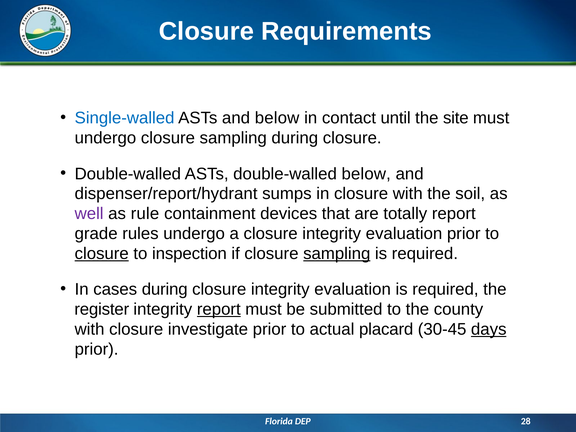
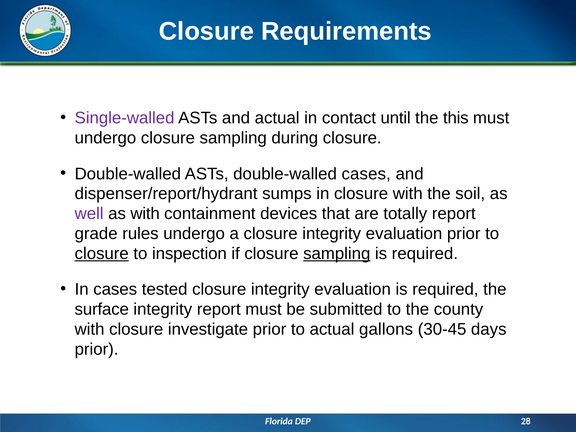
Single-walled colour: blue -> purple (125, 118)
and below: below -> actual (277, 118)
site: site -> this (456, 118)
double-walled below: below -> cases (366, 174)
as rule: rule -> with (145, 214)
cases during: during -> tested (165, 289)
register: register -> surface (102, 309)
report underline: present -> none (219, 309)
placard: placard -> gallons (386, 329)
days underline: present -> none (489, 329)
